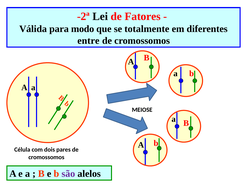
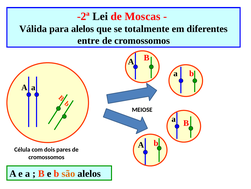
Fatores: Fatores -> Moscas (143, 16)
para modo: modo -> alelos (83, 29)
são colour: purple -> orange (68, 173)
